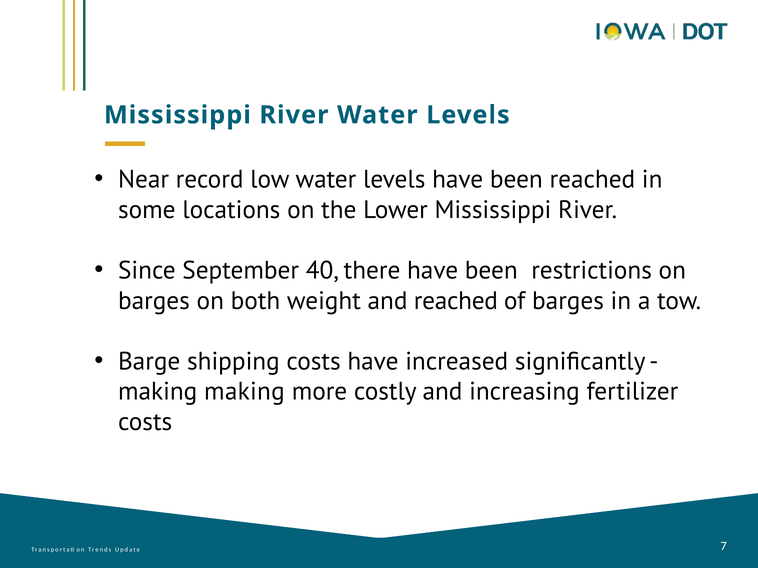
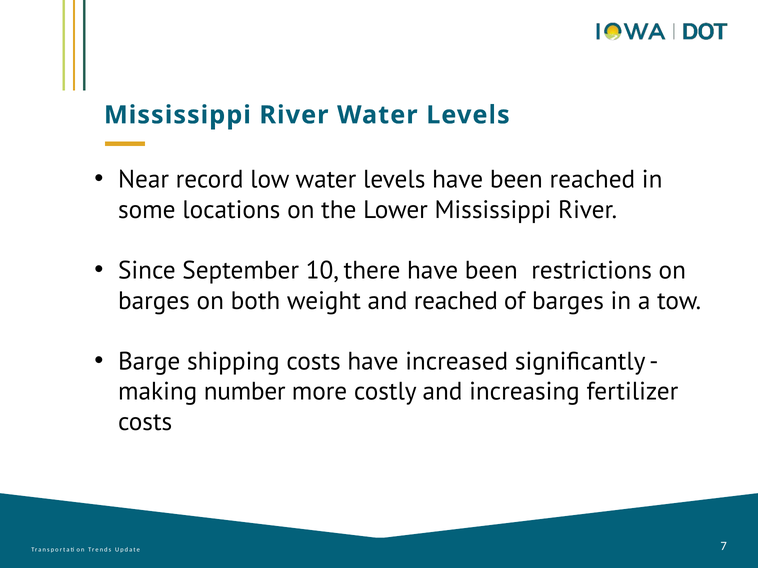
40: 40 -> 10 (322, 271)
making making: making -> number (245, 392)
